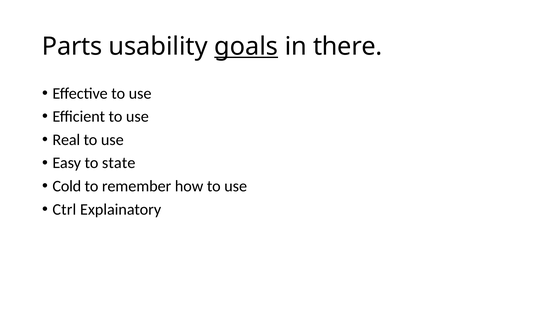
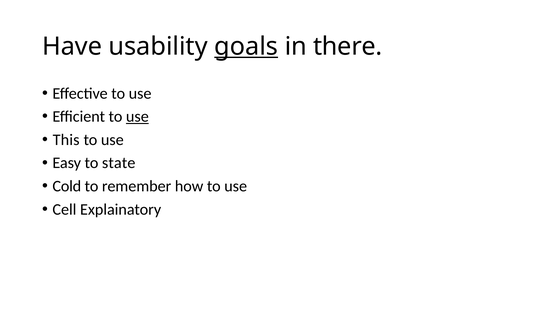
Parts: Parts -> Have (72, 46)
use underline: none -> present (137, 117)
Real: Real -> This (66, 140)
Ctrl: Ctrl -> Cell (64, 209)
